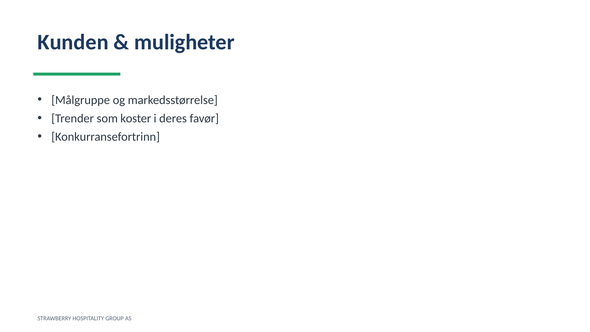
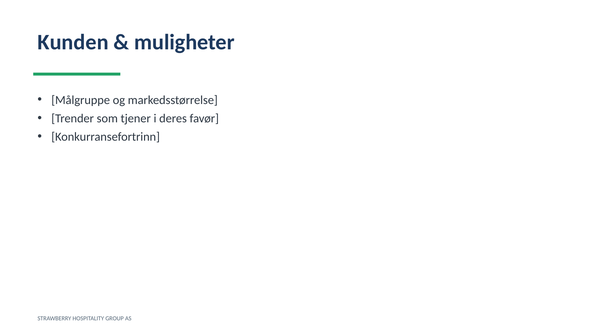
koster: koster -> tjener (136, 118)
